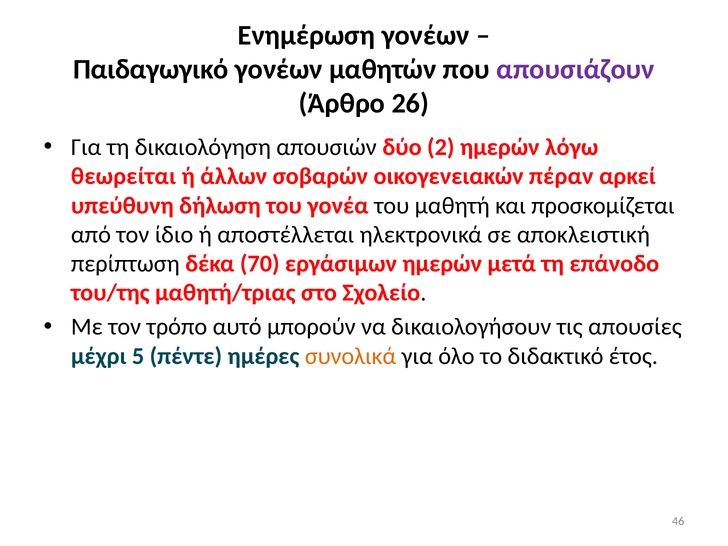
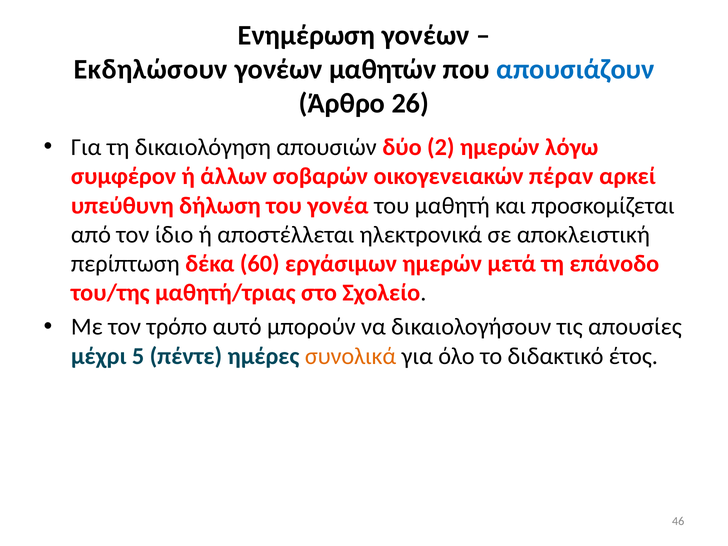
Παιδαγωγικό: Παιδαγωγικό -> Εκδηλώσουν (151, 69)
απουσιάζουν colour: purple -> blue (576, 69)
θεωρείται: θεωρείται -> συμφέρον (124, 176)
70: 70 -> 60 (260, 264)
